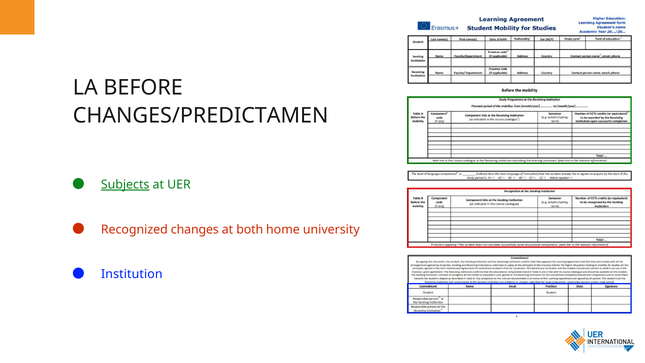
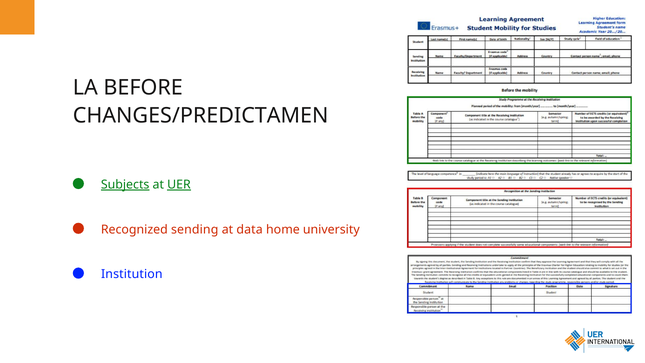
UER underline: none -> present (179, 185)
changes: changes -> sending (195, 229)
both: both -> data (250, 229)
